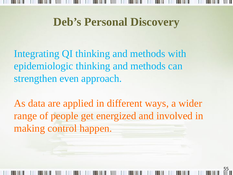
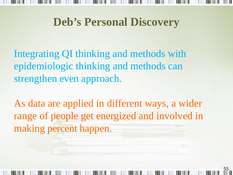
control: control -> percent (62, 128)
